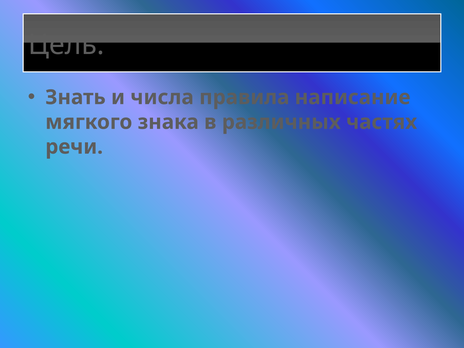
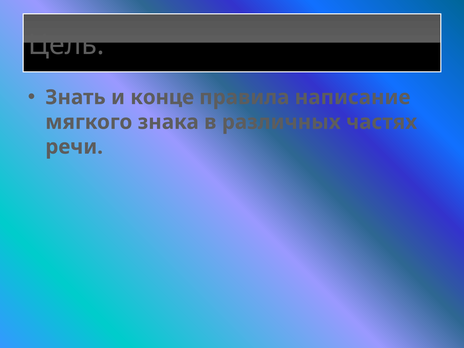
числа: числа -> конце (162, 97)
